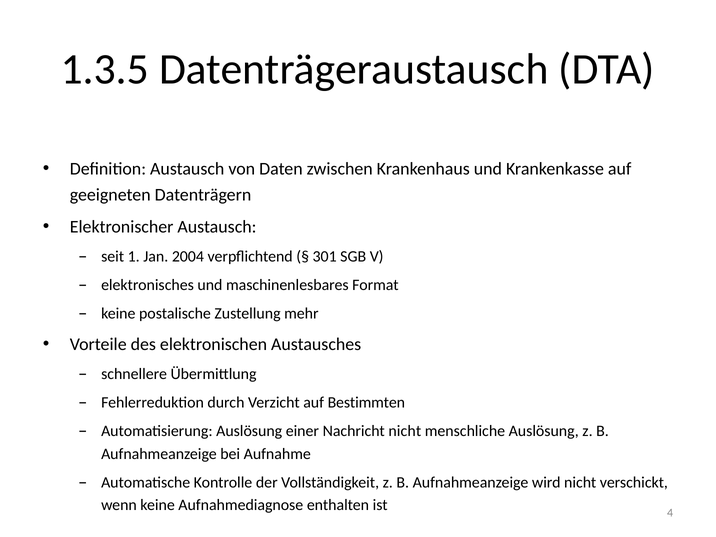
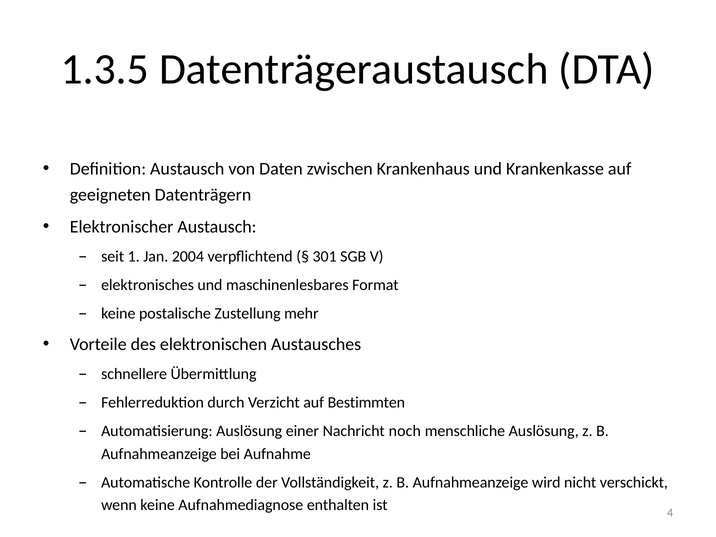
Nachricht nicht: nicht -> noch (405, 431)
